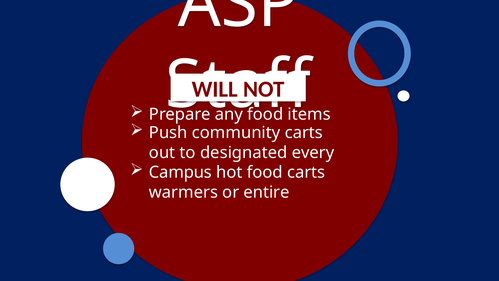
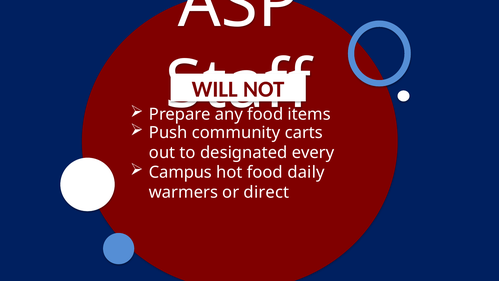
food carts: carts -> daily (306, 172)
entire: entire -> direct (266, 192)
